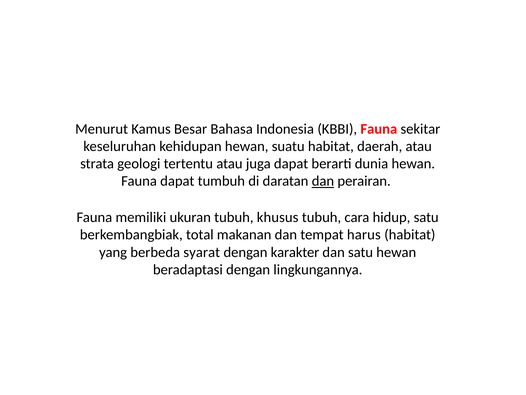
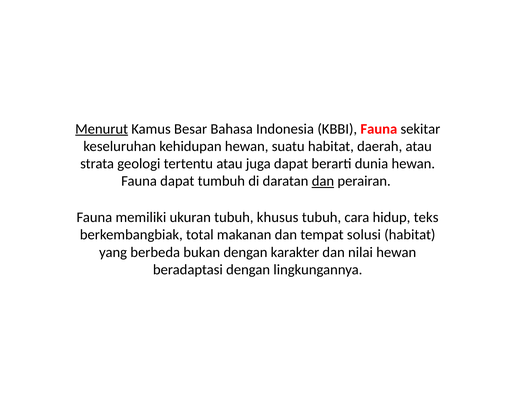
Menurut underline: none -> present (102, 129)
hidup satu: satu -> teks (426, 217)
harus: harus -> solusi (364, 235)
syarat: syarat -> bukan (202, 252)
dan satu: satu -> nilai (360, 252)
